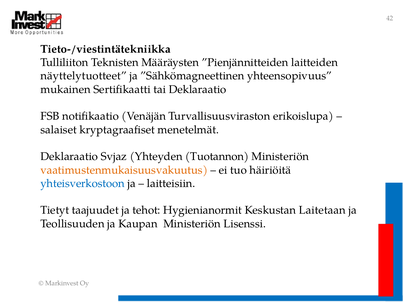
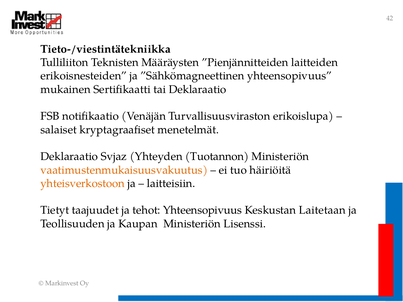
näyttelytuotteet: näyttelytuotteet -> erikoisnesteiden (84, 76)
yhteisverkostoon colour: blue -> orange (83, 184)
tehot Hygienianormit: Hygienianormit -> Yhteensopivuus (203, 210)
